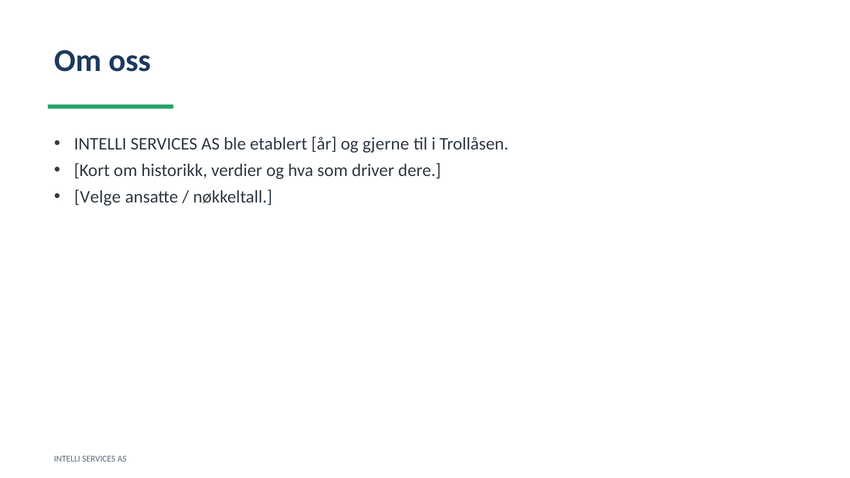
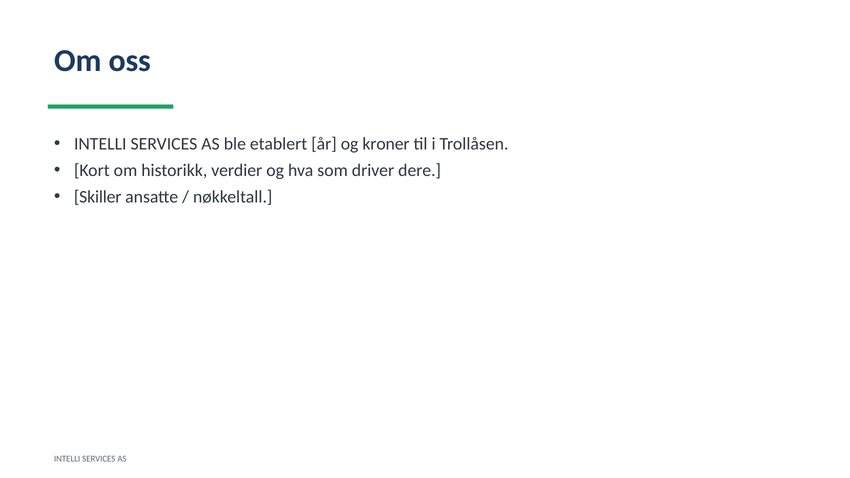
gjerne: gjerne -> kroner (386, 144)
Velge: Velge -> Skiller (98, 197)
